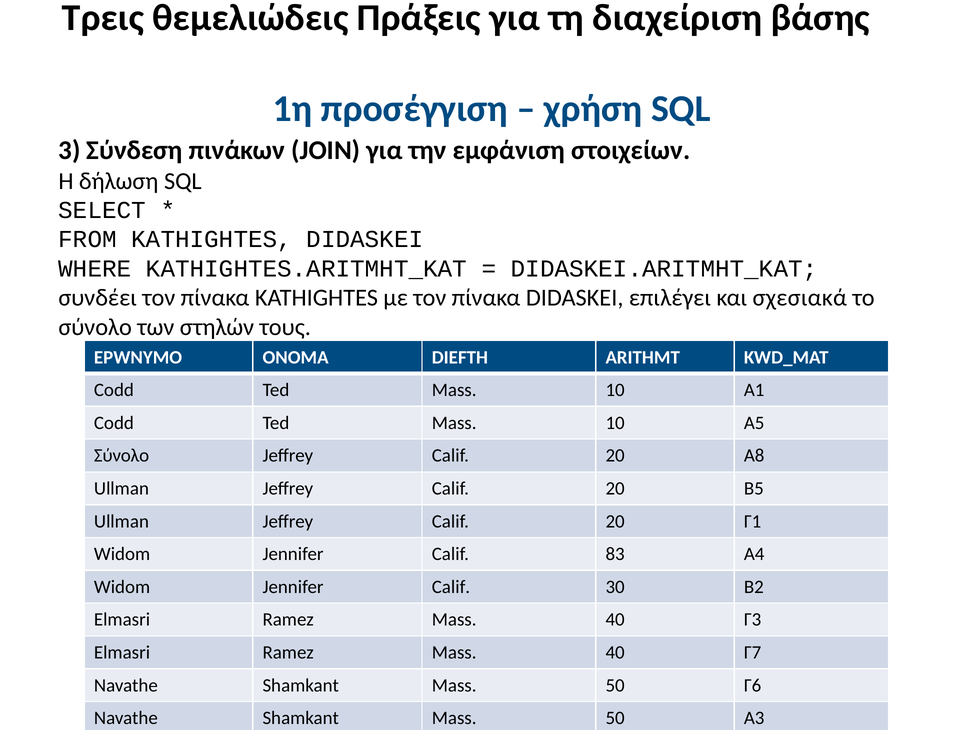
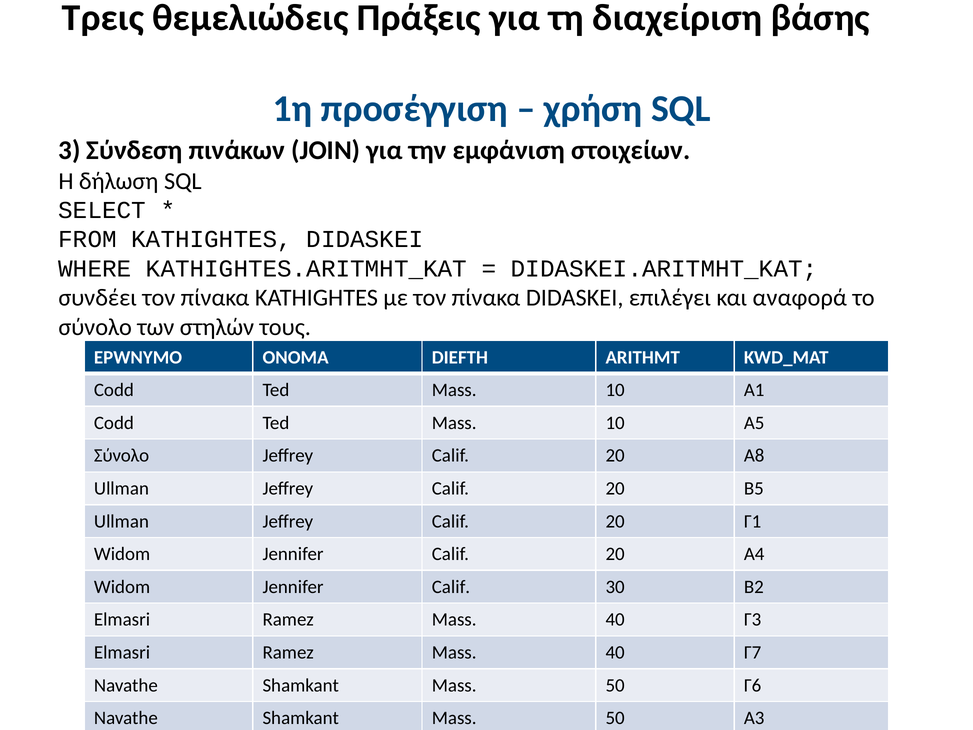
σχεσιακά: σχεσιακά -> αναφορά (800, 298)
Jennifer Calif 83: 83 -> 20 (615, 554)
